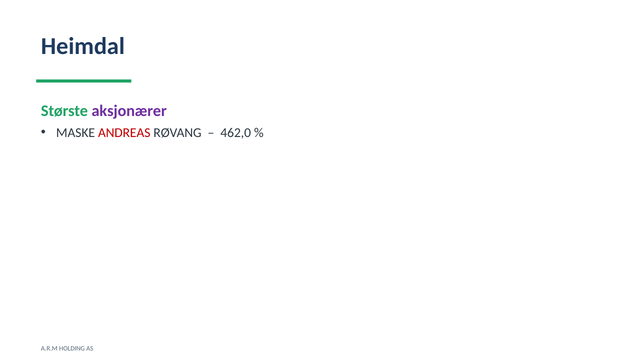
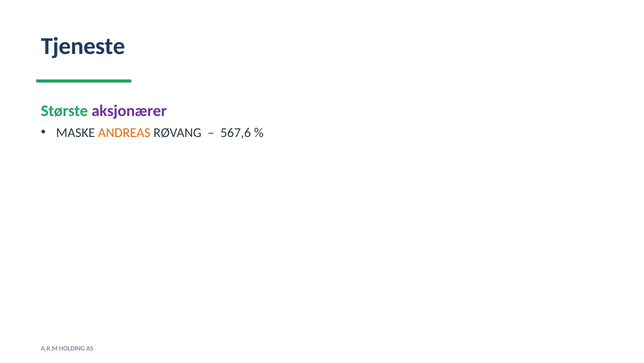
Heimdal: Heimdal -> Tjeneste (83, 46)
ANDREAS colour: red -> orange (124, 132)
462,0: 462,0 -> 567,6 (236, 132)
